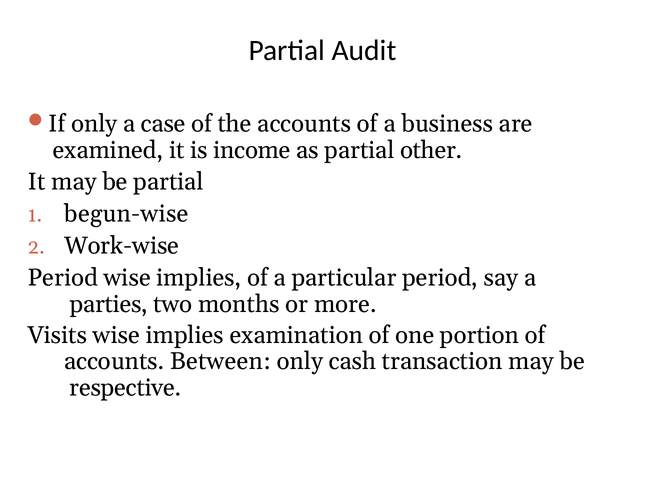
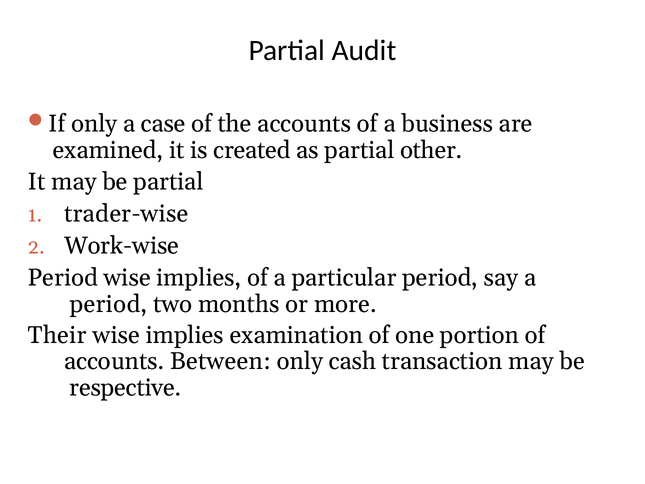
income: income -> created (252, 150)
begun-wise: begun-wise -> trader-wise (126, 213)
parties: parties -> period (109, 304)
Visits: Visits -> Their (57, 335)
